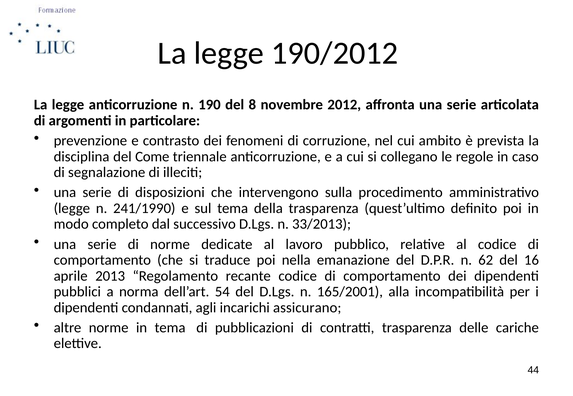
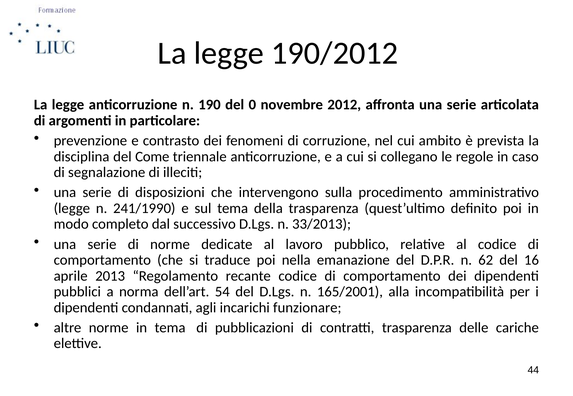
8: 8 -> 0 (252, 105)
assicurano: assicurano -> funzionare (307, 308)
